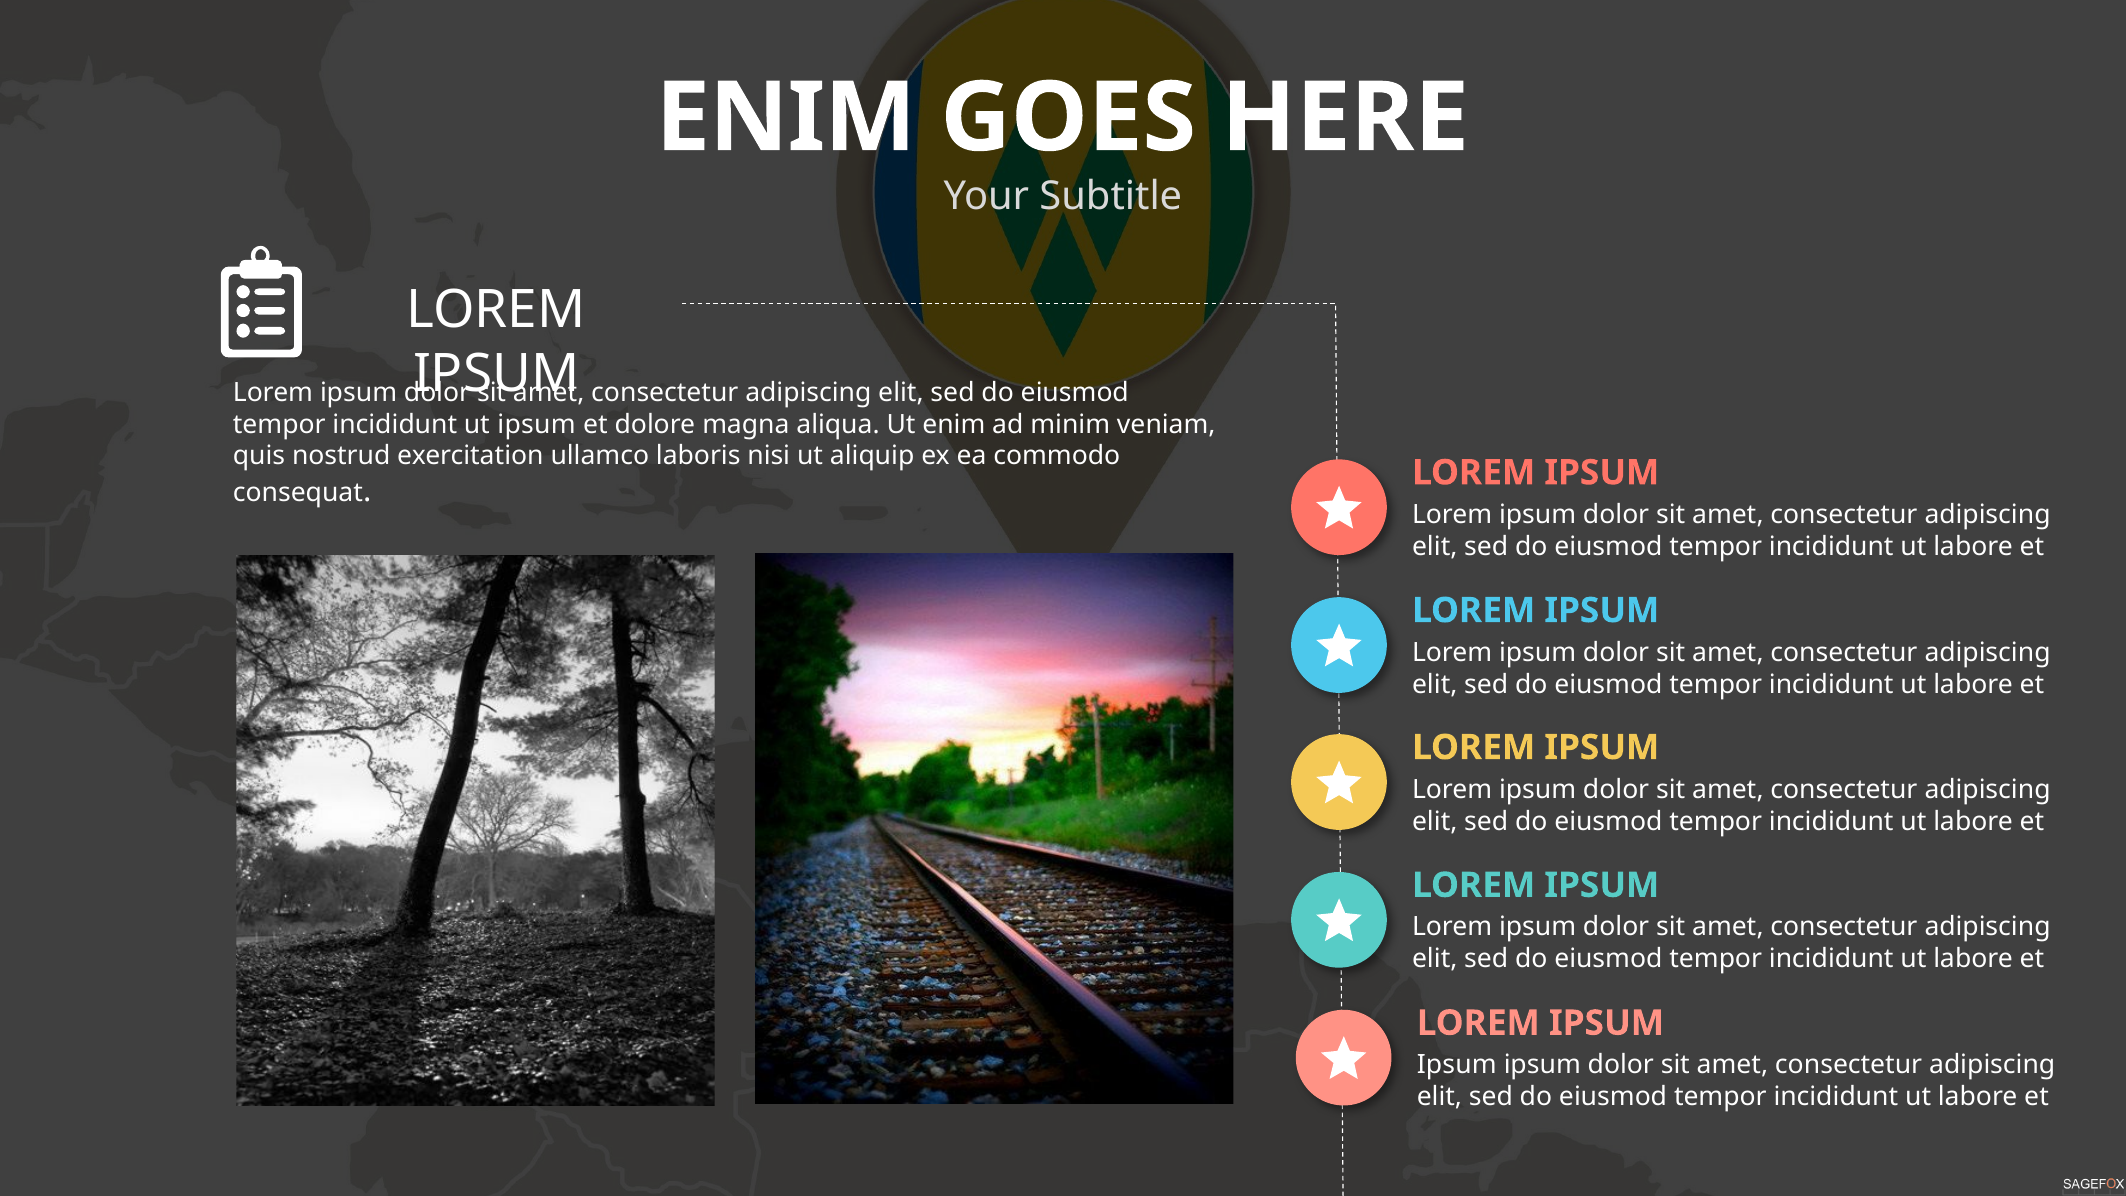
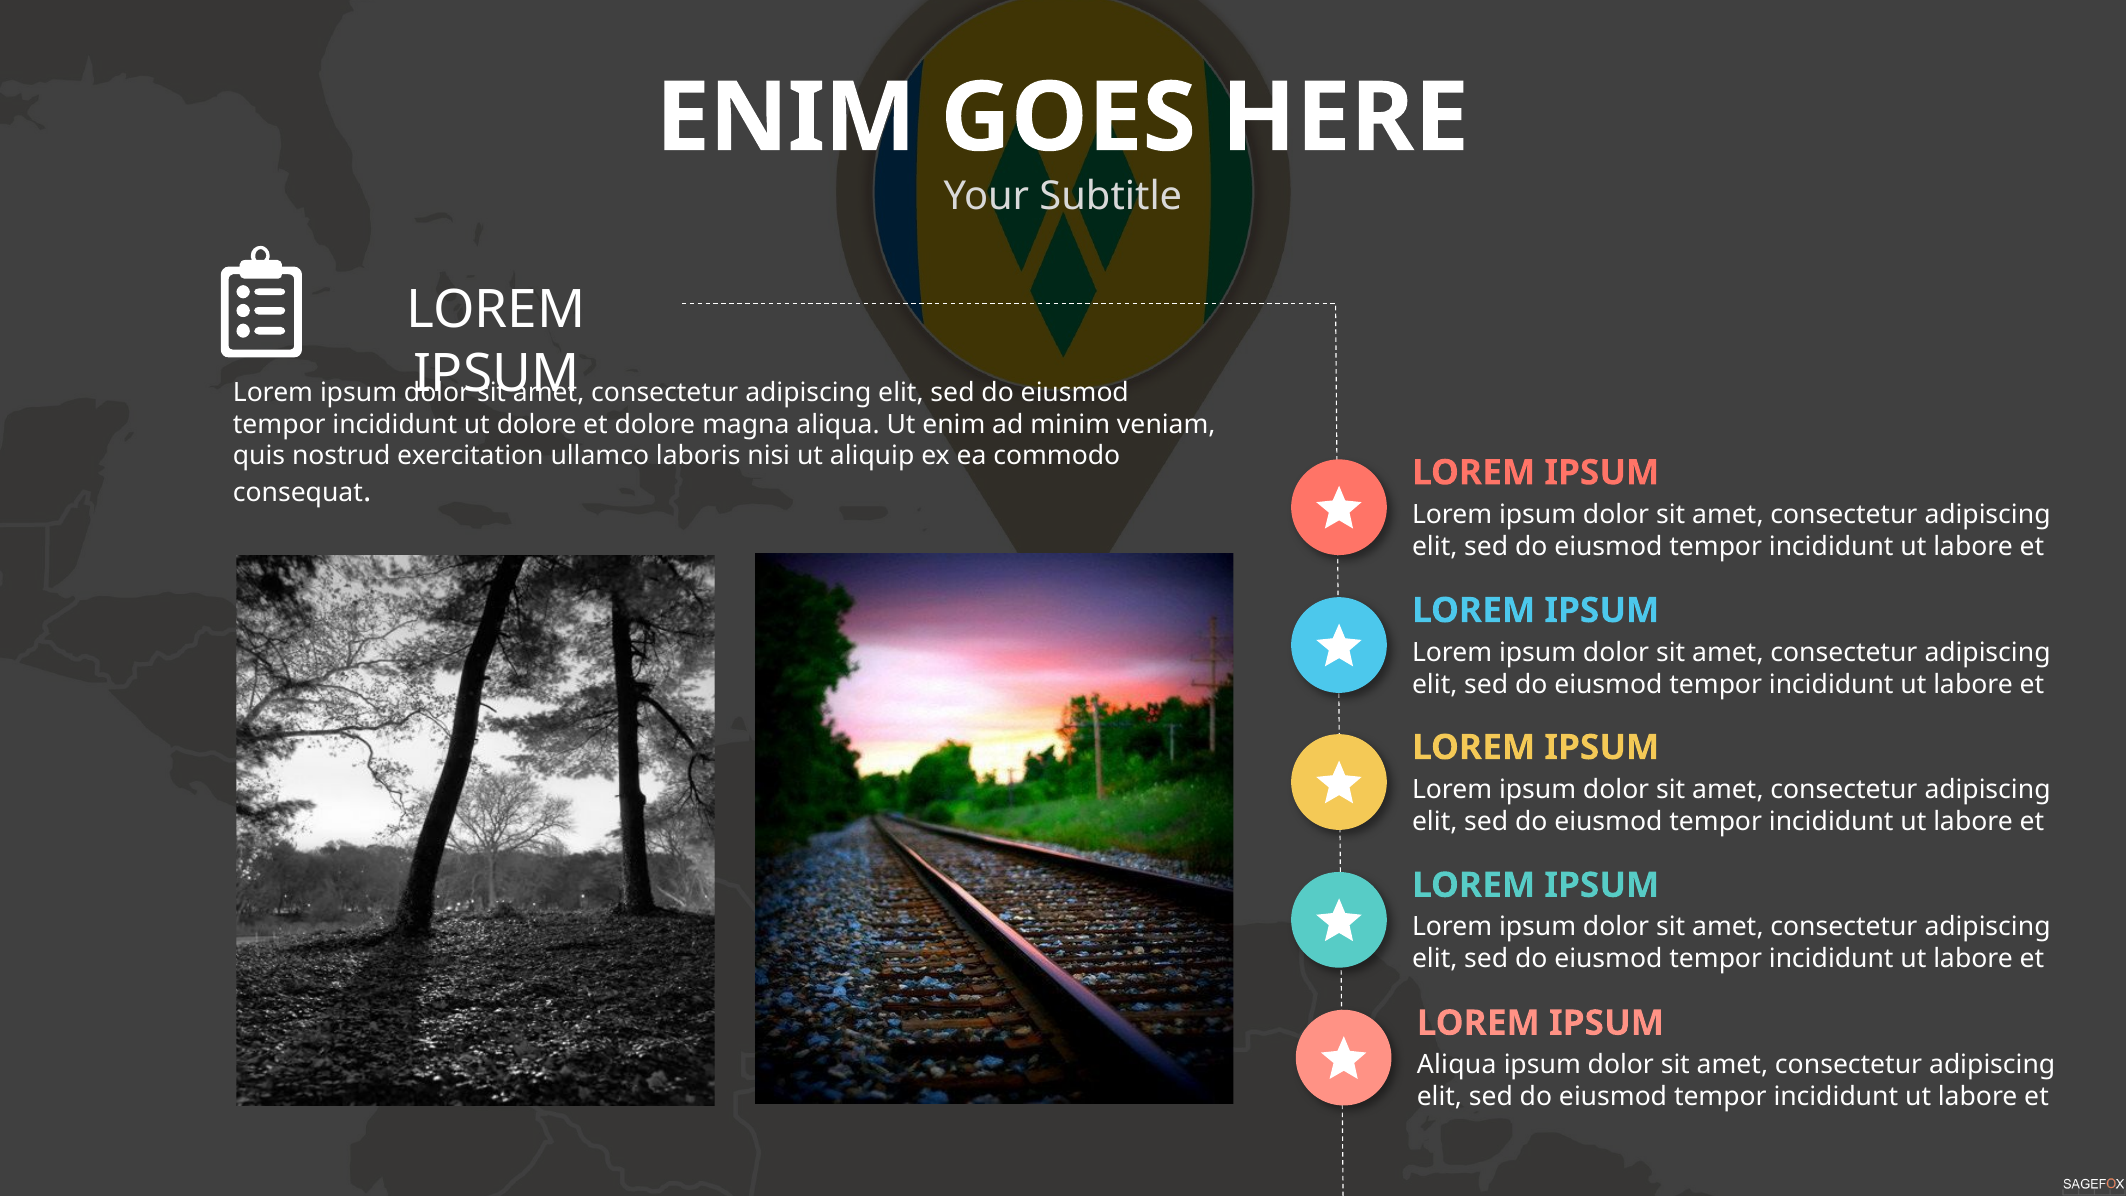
ut ipsum: ipsum -> dolore (537, 424)
Ipsum: Ipsum -> Aliqua (1457, 1065)
